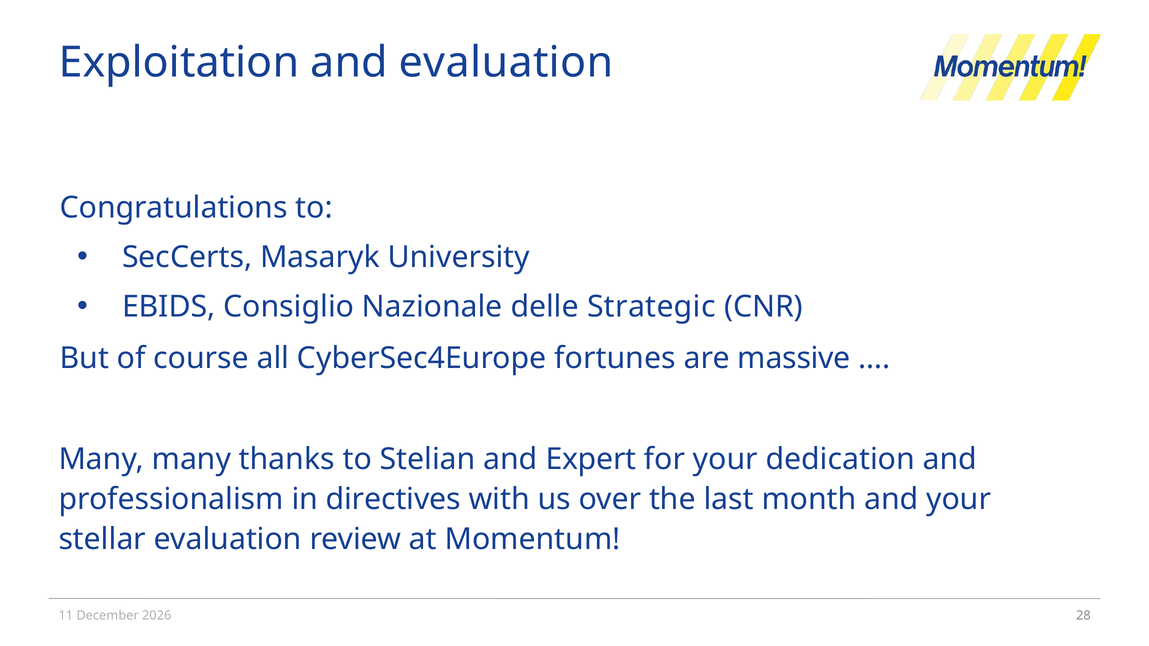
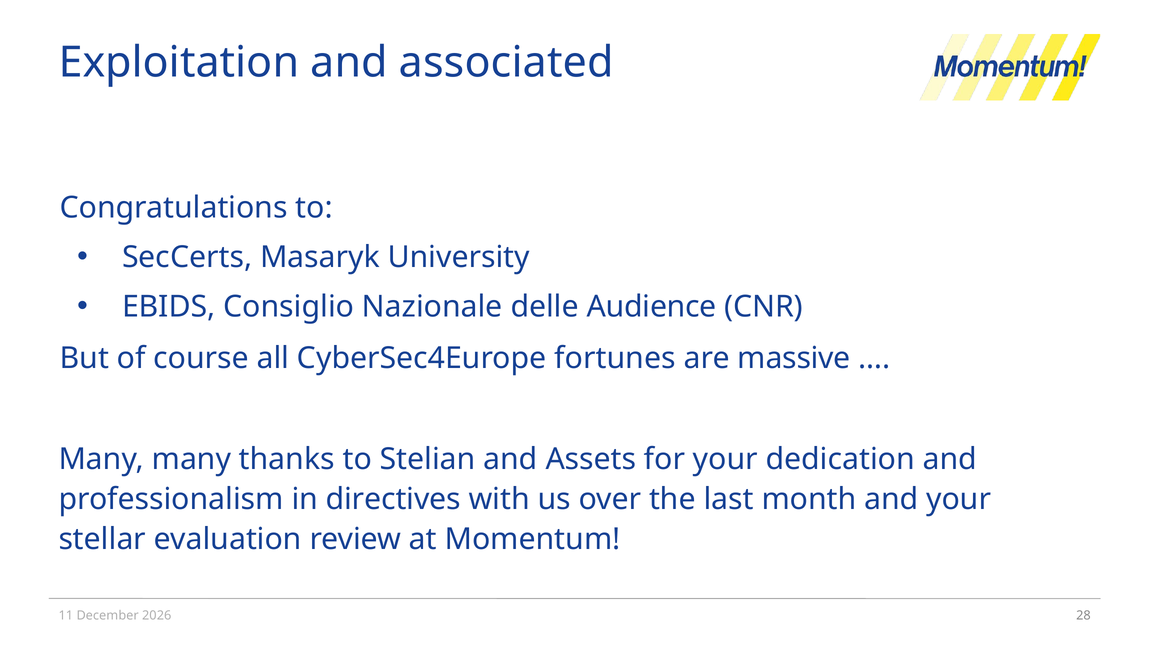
and evaluation: evaluation -> associated (506, 62)
Strategic: Strategic -> Audience (652, 307)
Expert: Expert -> Assets (591, 459)
